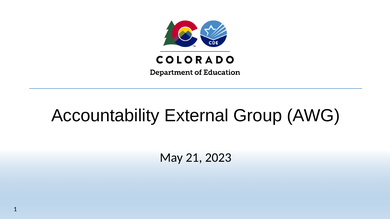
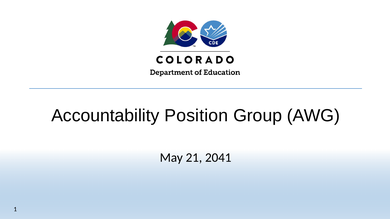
External: External -> Position (196, 116)
2023: 2023 -> 2041 (218, 158)
